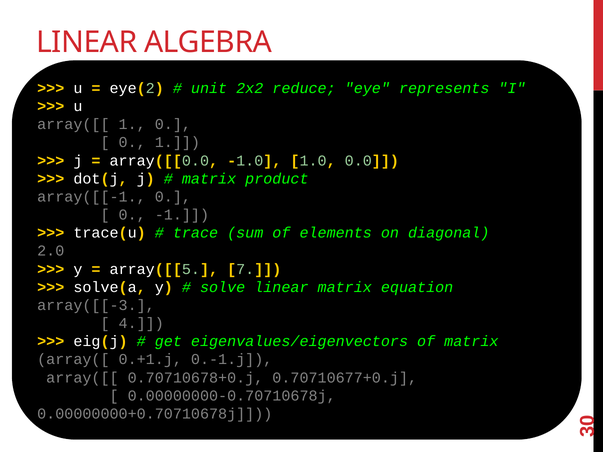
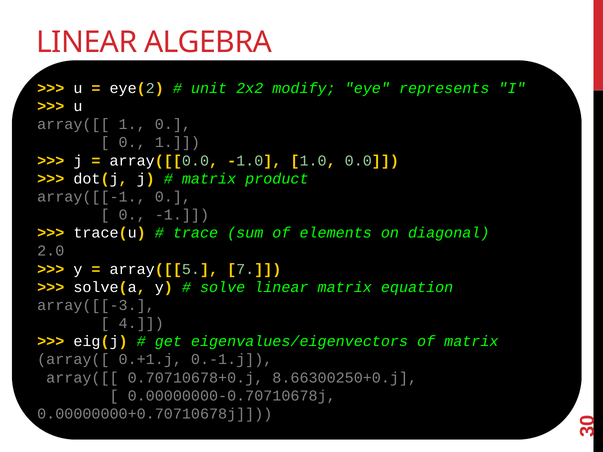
reduce: reduce -> modify (304, 88)
0.70710677+0.j: 0.70710677+0.j -> 8.66300250+0.j (345, 378)
